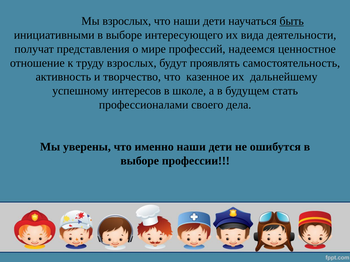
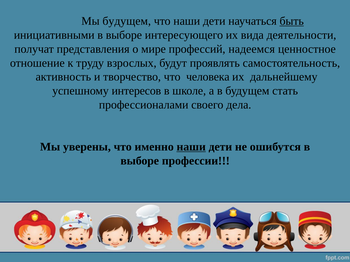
Мы взрослых: взрослых -> будущем (127, 21)
казенное: казенное -> человека (208, 77)
наши underline: none -> present (191, 147)
